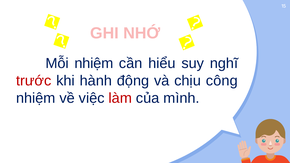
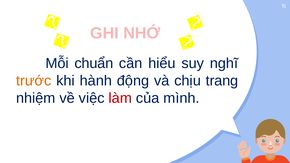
Mỗi nhiệm: nhiệm -> chuẩn (94, 63)
trước colour: red -> orange (34, 81)
công: công -> trang (222, 81)
